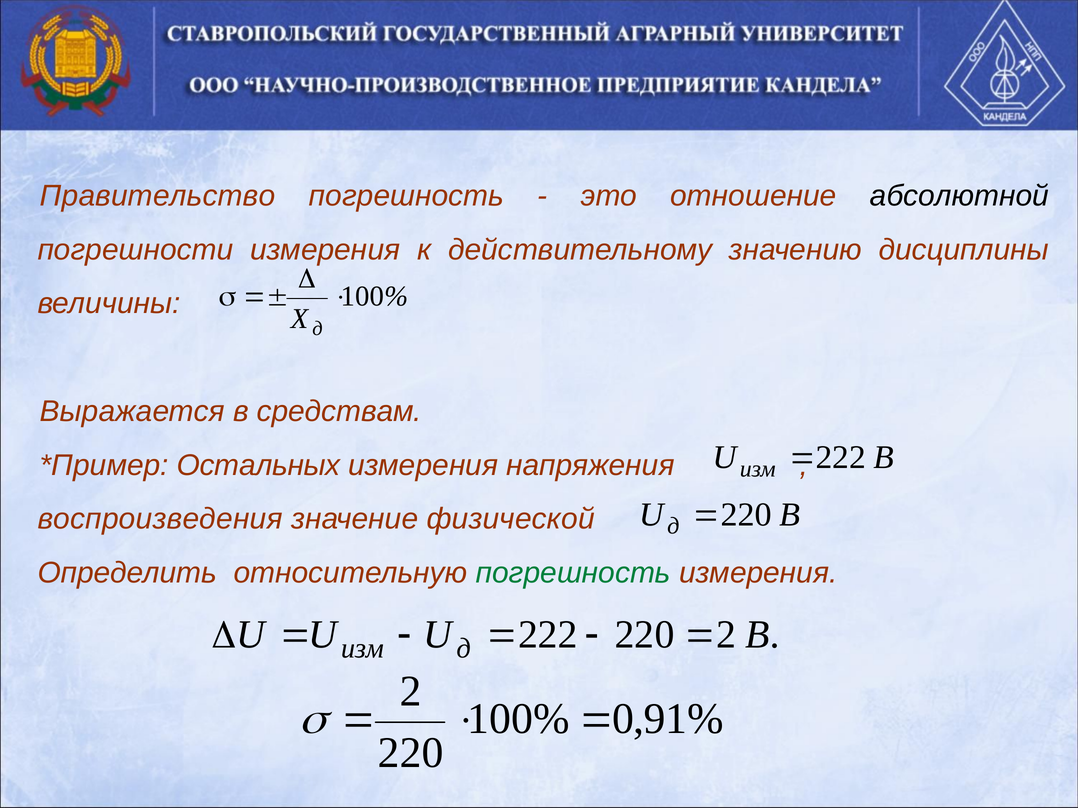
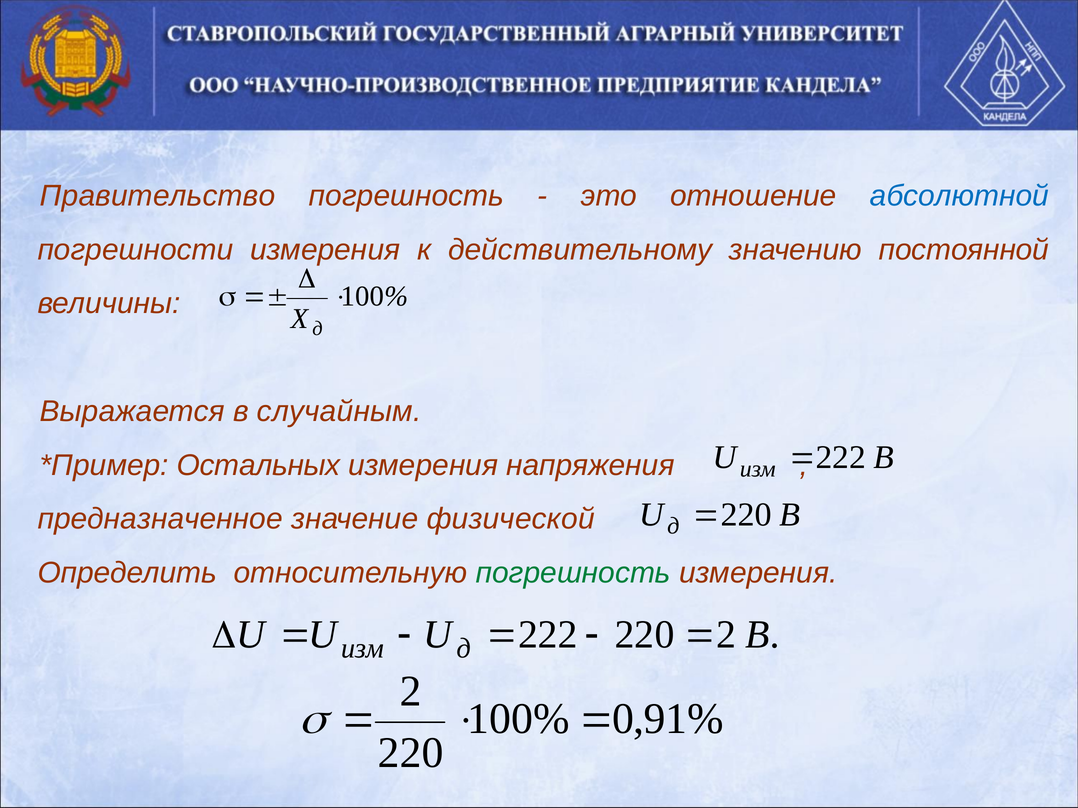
абсолютной colour: black -> blue (959, 196)
дисциплины: дисциплины -> постоянной (964, 250)
средствам: средствам -> случайным (339, 412)
воспроизведения: воспроизведения -> предназначенное (160, 519)
